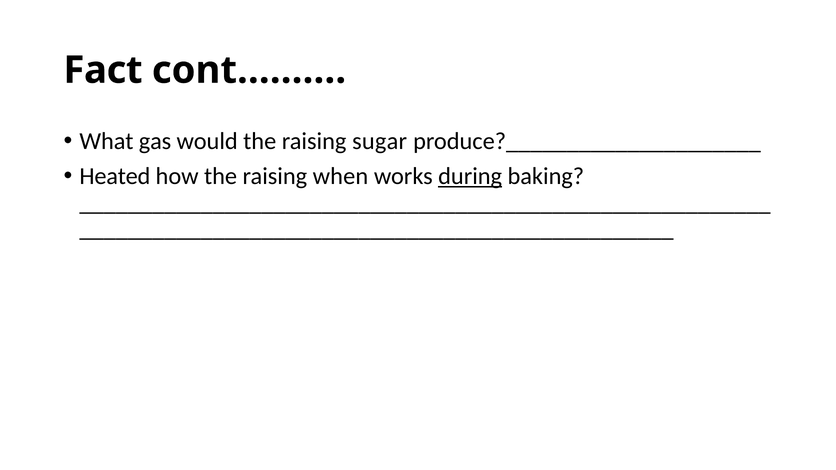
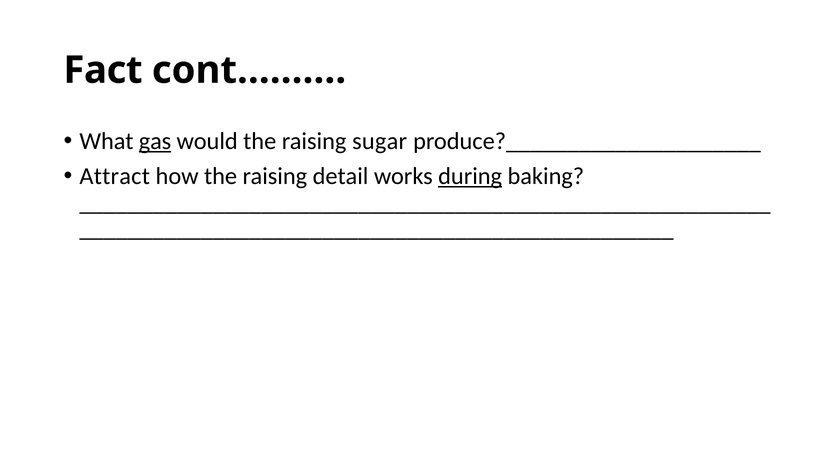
gas underline: none -> present (155, 141)
Heated: Heated -> Attract (115, 176)
when: when -> detail (341, 176)
